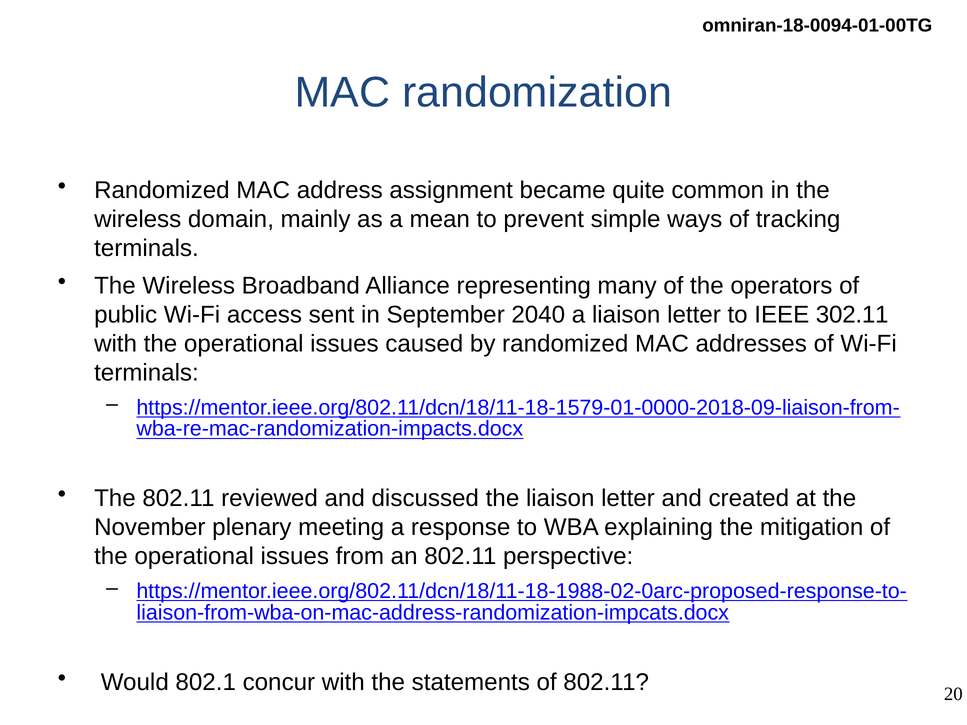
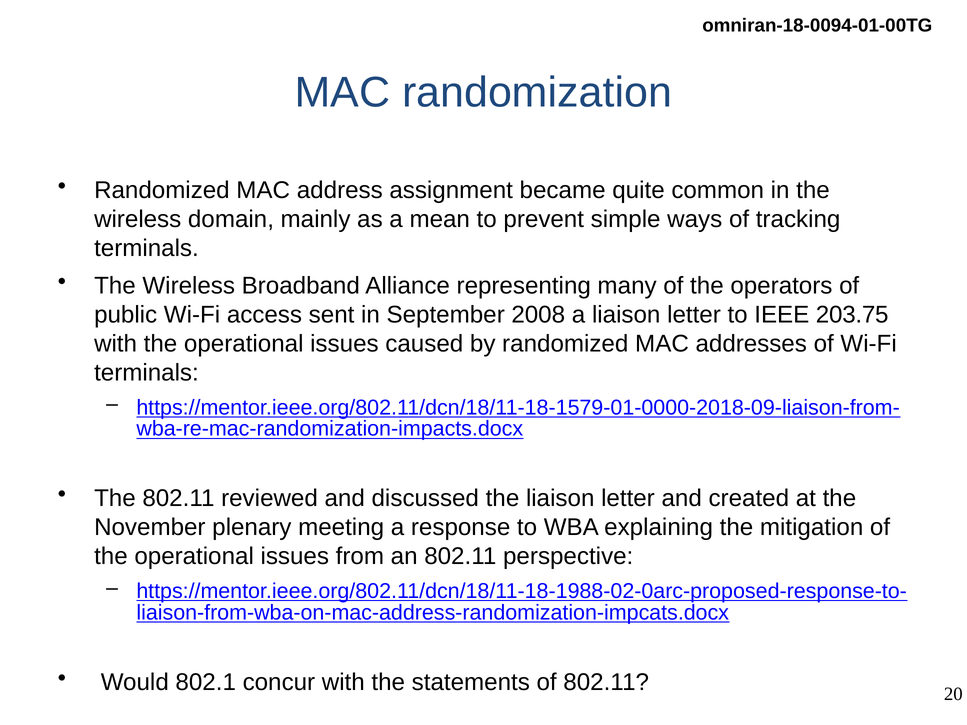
2040: 2040 -> 2008 (538, 315)
302.11: 302.11 -> 203.75 (852, 315)
